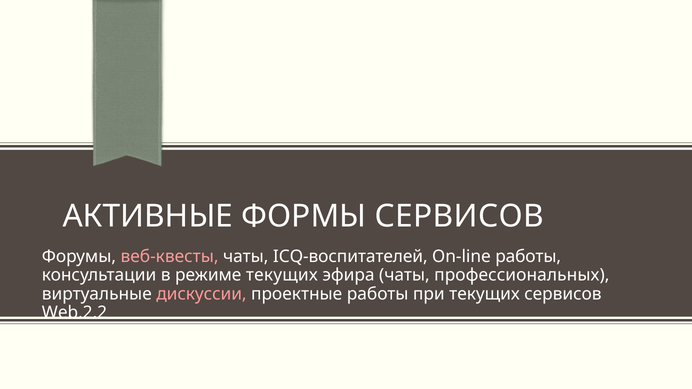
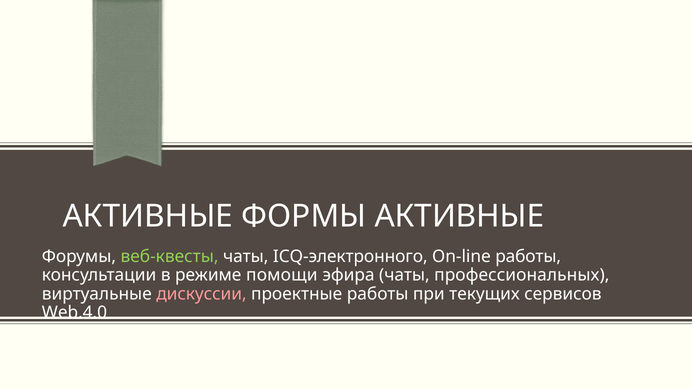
ФОРМЫ СЕРВИСОВ: СЕРВИСОВ -> АКТИВНЫЕ (459, 216)
веб-квесты colour: pink -> light green (170, 257)
ICQ-воспитателей: ICQ-воспитателей -> ICQ-электронного (350, 257)
режиме текущих: текущих -> помощи (282, 275)
Web.2.2: Web.2.2 -> Web.4.0 (74, 313)
